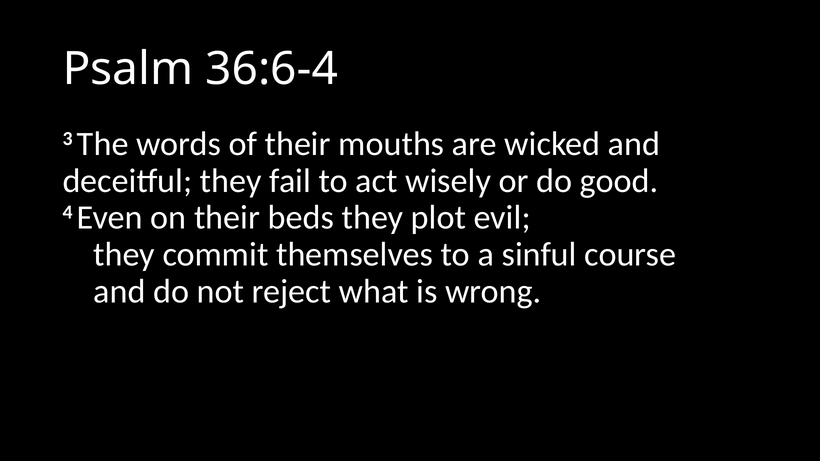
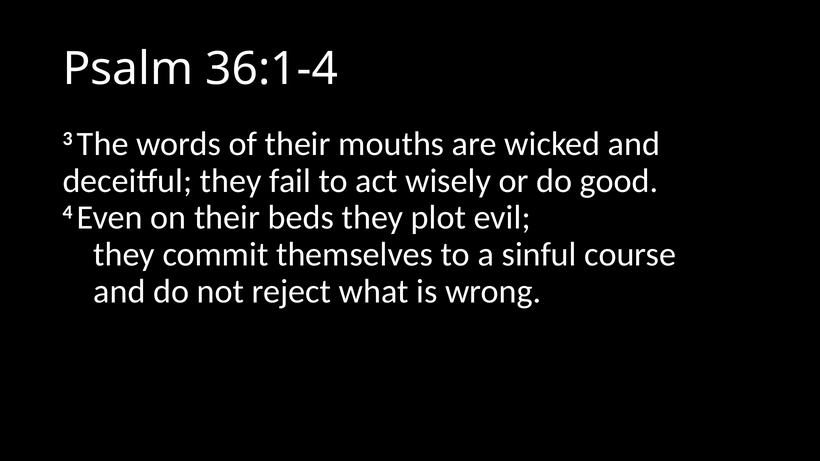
36:6-4: 36:6-4 -> 36:1-4 (272, 69)
